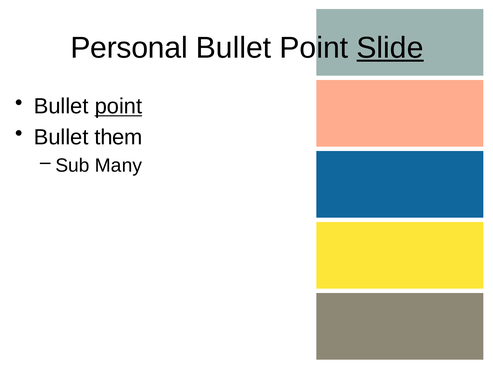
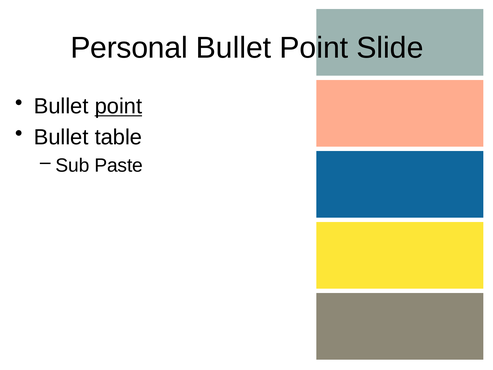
Slide underline: present -> none (390, 48)
them: them -> table (118, 137)
Many: Many -> Paste (119, 165)
